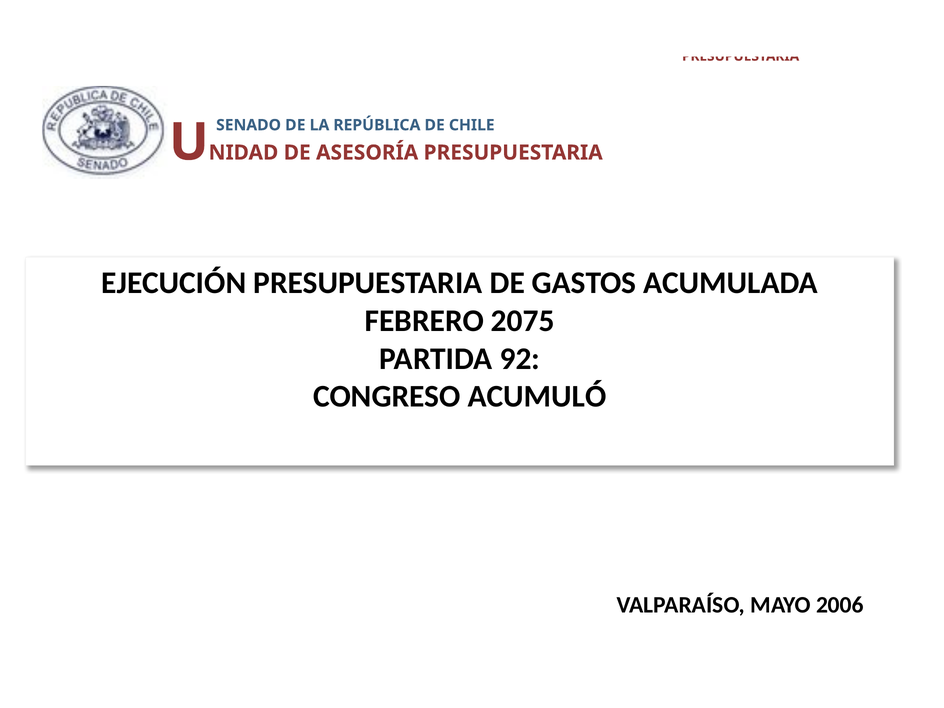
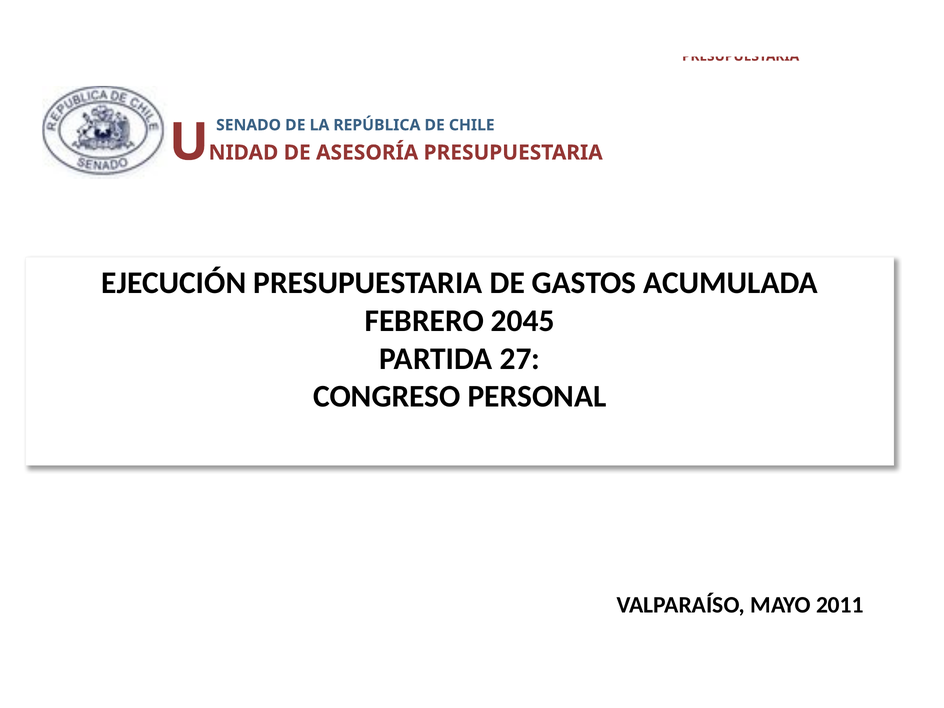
2075: 2075 -> 2045 (523, 321)
92: 92 -> 27 (520, 359)
ACUMULÓ: ACUMULÓ -> PERSONAL (537, 396)
2006: 2006 -> 2011 (840, 605)
